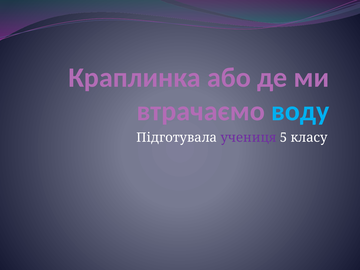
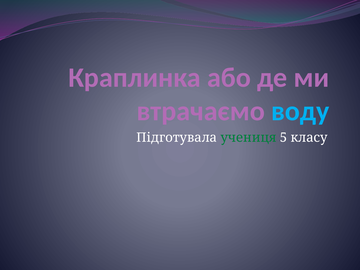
учениця colour: purple -> green (249, 138)
